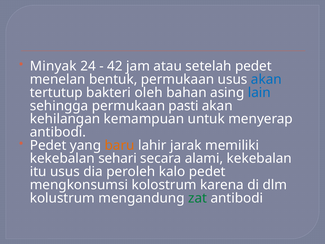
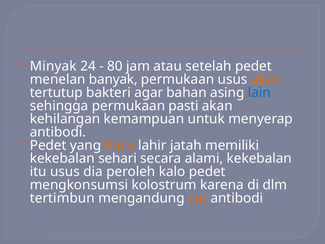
42: 42 -> 80 (115, 66)
bentuk: bentuk -> banyak (113, 79)
akan colour: blue -> orange (266, 79)
oleh: oleh -> agar (149, 93)
jarak: jarak -> jatah (186, 145)
kolustrum: kolustrum -> tertimbun (62, 198)
zat colour: green -> orange (198, 198)
